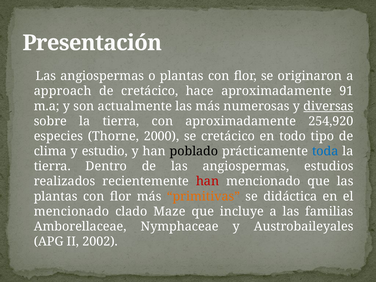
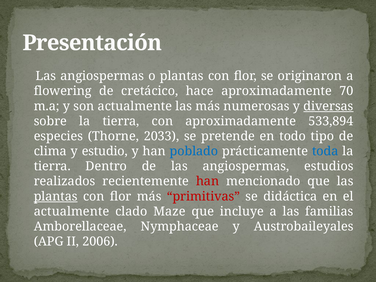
approach: approach -> flowering (63, 91)
91: 91 -> 70 (346, 91)
254,920: 254,920 -> 533,894 (331, 121)
2000: 2000 -> 2033 (161, 136)
se cretácico: cretácico -> pretende (228, 136)
poblado colour: black -> blue (194, 151)
plantas underline: none -> present (56, 196)
primitivas colour: orange -> red (203, 196)
mencionado: mencionado -> actualmente (72, 211)
2002: 2002 -> 2006 (100, 241)
